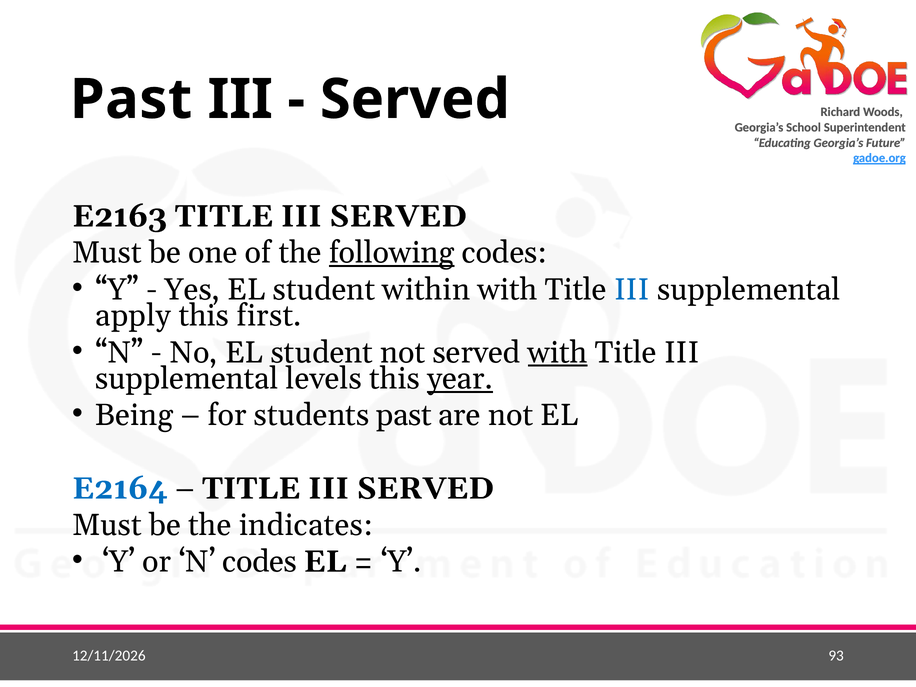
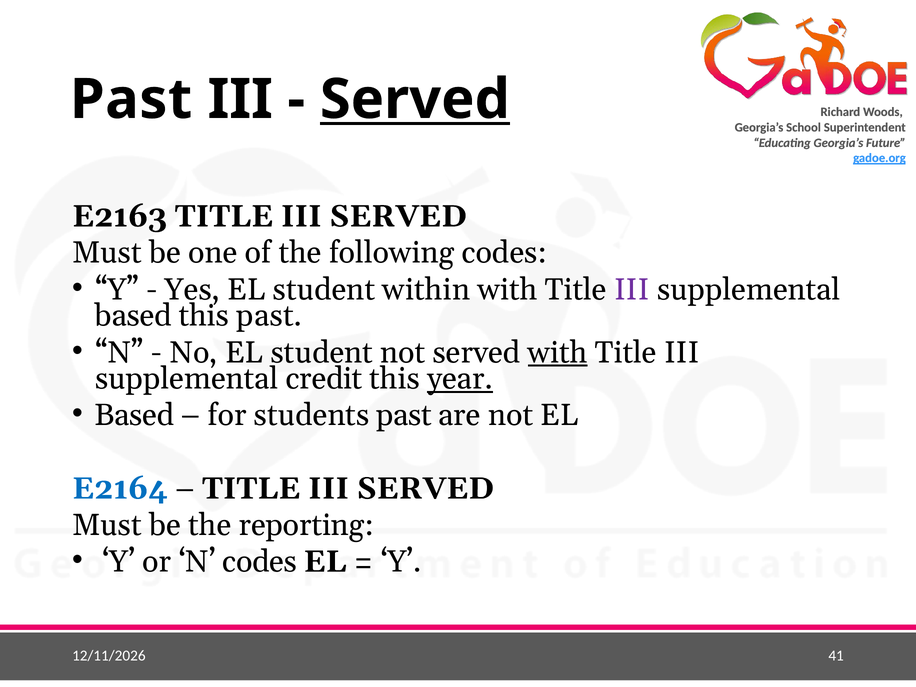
Served underline: none -> present (415, 99)
following underline: present -> none (392, 253)
III colour: blue -> purple (632, 289)
apply: apply -> based (133, 316)
this first: first -> past (269, 316)
levels: levels -> credit (324, 379)
Being: Being -> Based (134, 415)
indicates: indicates -> reporting (306, 525)
93: 93 -> 41 (836, 656)
